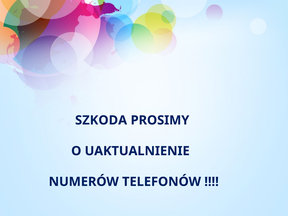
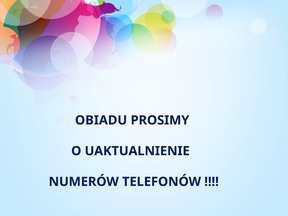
SZKODA: SZKODA -> OBIADU (101, 120)
